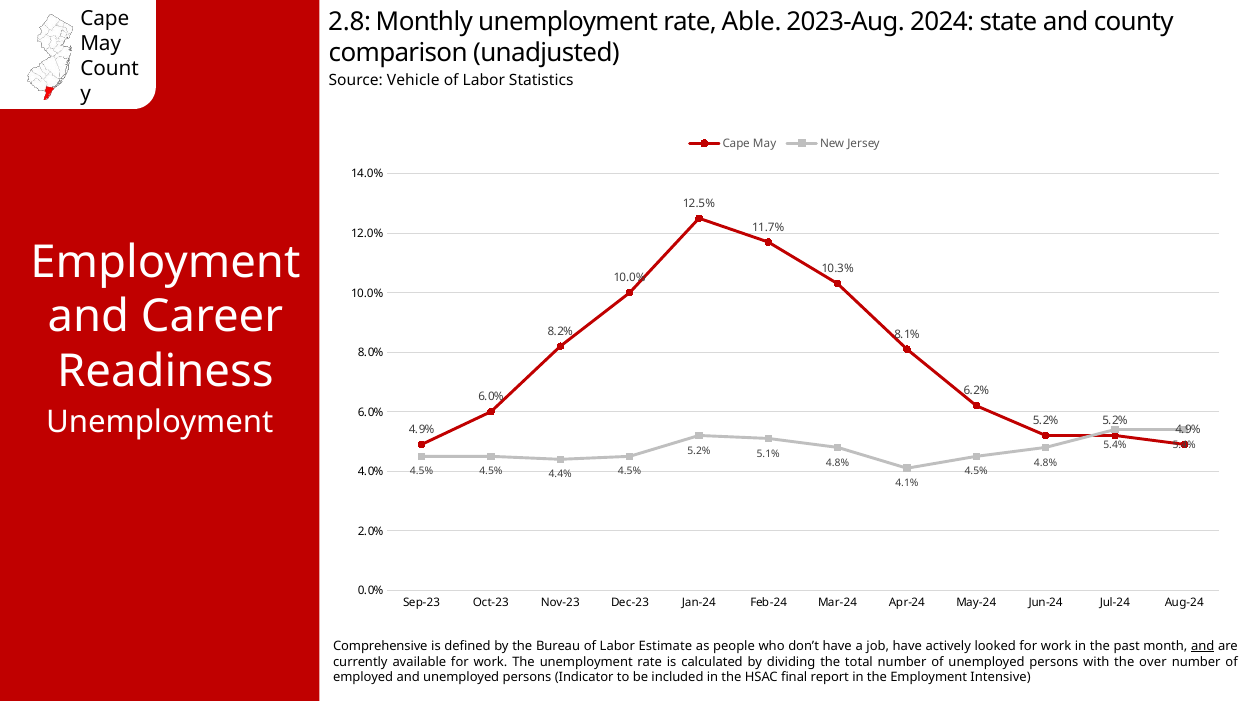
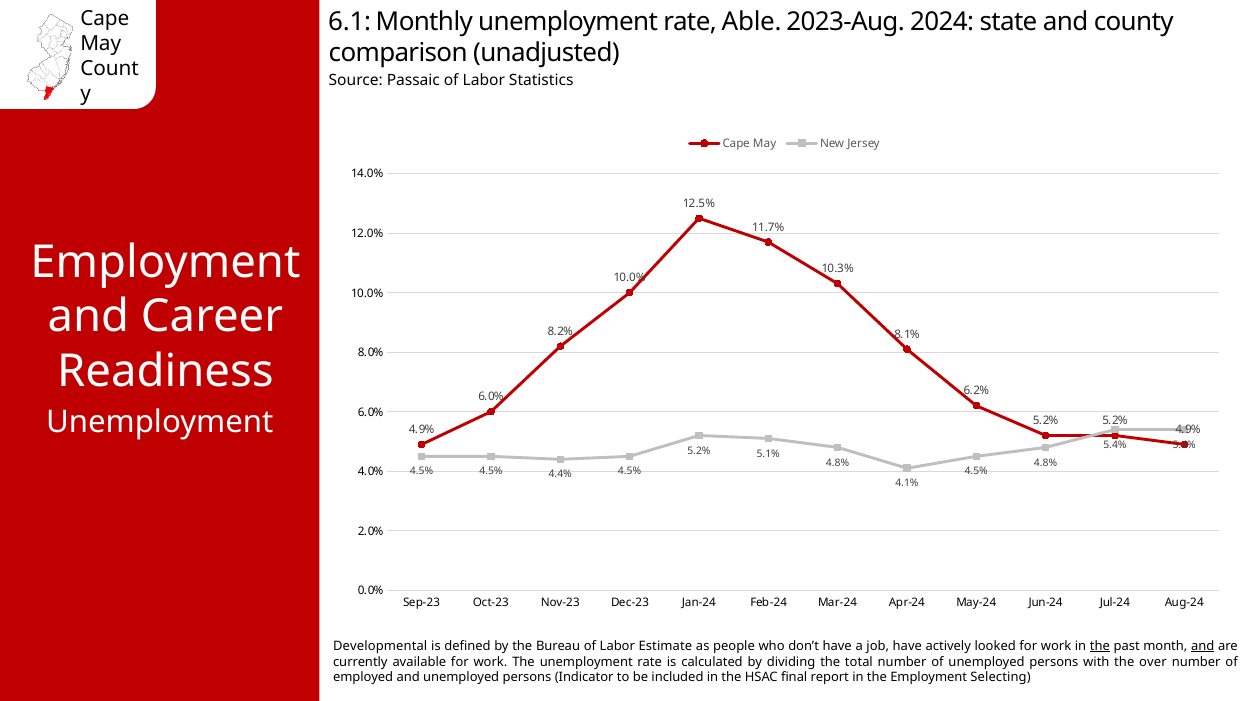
2.8: 2.8 -> 6.1 (350, 22)
Vehicle: Vehicle -> Passaic (413, 80)
Comprehensive: Comprehensive -> Developmental (380, 647)
the underline: none -> present (1100, 647)
Intensive: Intensive -> Selecting (1001, 678)
